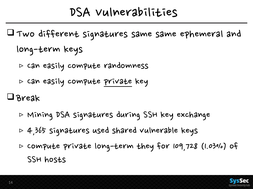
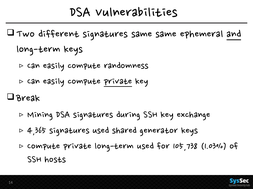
and underline: none -> present (234, 35)
vulnerable: vulnerable -> generator (159, 131)
long-term they: they -> used (145, 147)
109,728: 109,728 -> 105,738 (185, 147)
